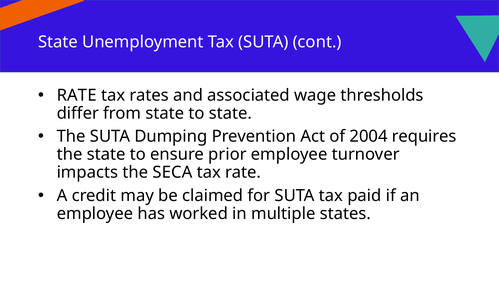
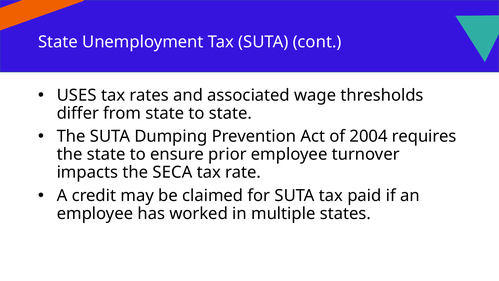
RATE: RATE -> USES (77, 95)
